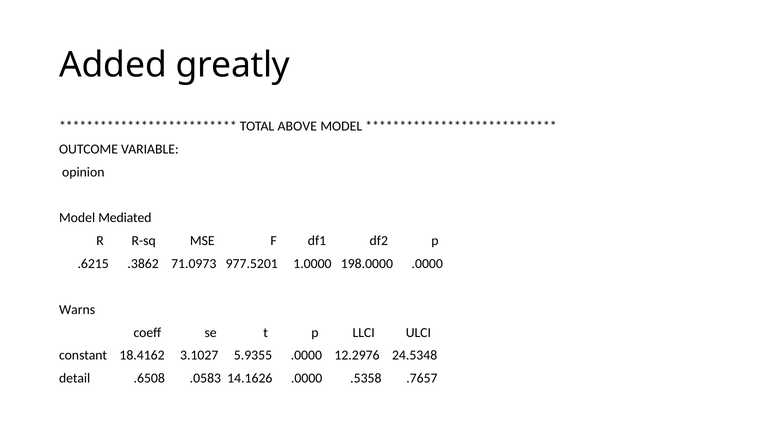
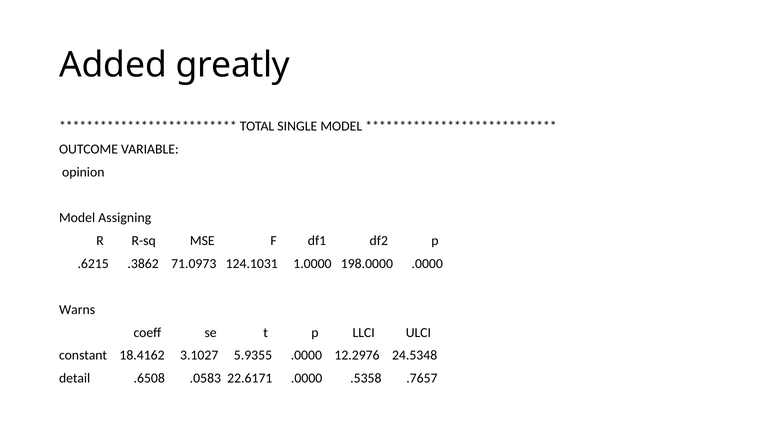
ABOVE: ABOVE -> SINGLE (297, 126)
Mediated: Mediated -> Assigning (125, 218)
977.5201: 977.5201 -> 124.1031 (252, 263)
14.1626: 14.1626 -> 22.6171 (250, 378)
